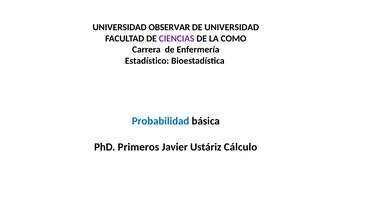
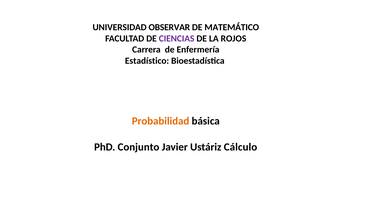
DE UNIVERSIDAD: UNIVERSIDAD -> MATEMÁTICO (232, 27)
COMO: COMO -> ROJOS (233, 38)
Probabilidad colour: blue -> orange (161, 121)
Primeros: Primeros -> Conjunto (138, 147)
